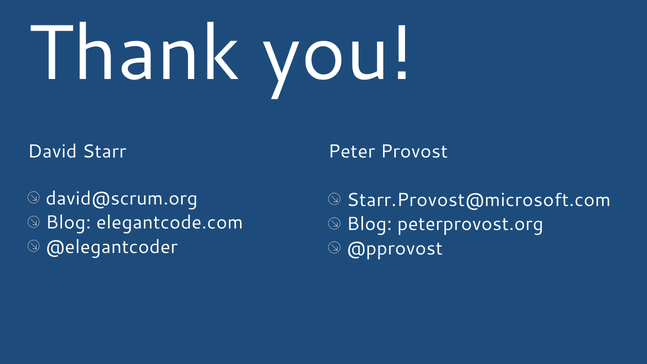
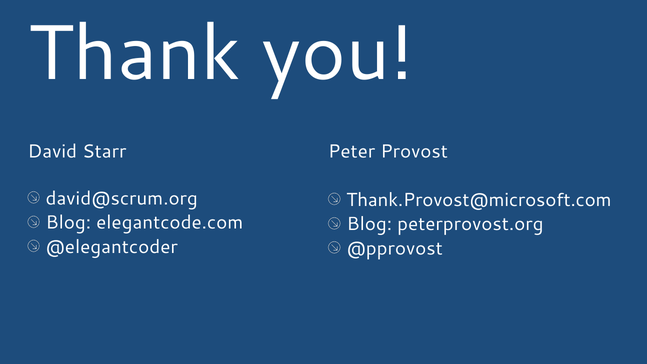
Starr.Provost@microsoft.com: Starr.Provost@microsoft.com -> Thank.Provost@microsoft.com (479, 200)
